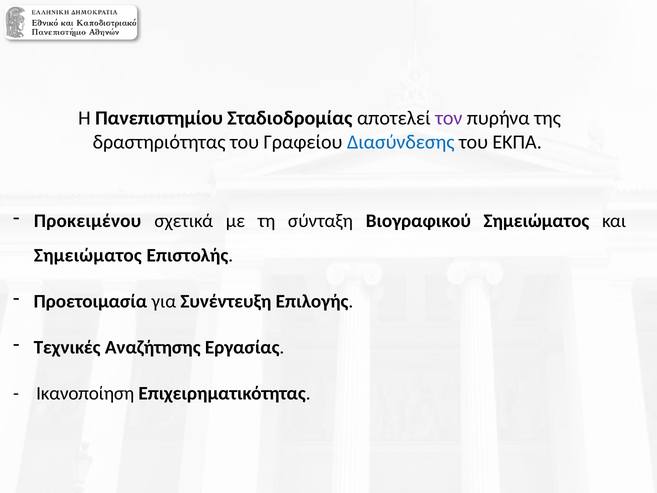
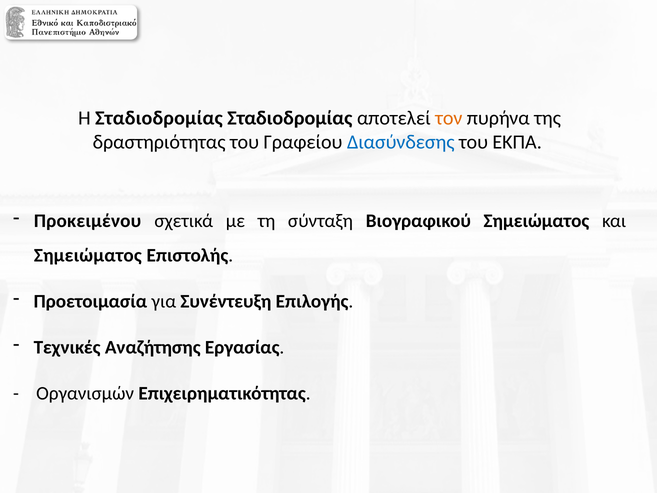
Η Πανεπιστημίου: Πανεπιστημίου -> Σταδιοδρομίας (159, 118)
τον colour: purple -> orange (449, 118)
Ικανοποίηση: Ικανοποίηση -> Οργανισμών (85, 393)
